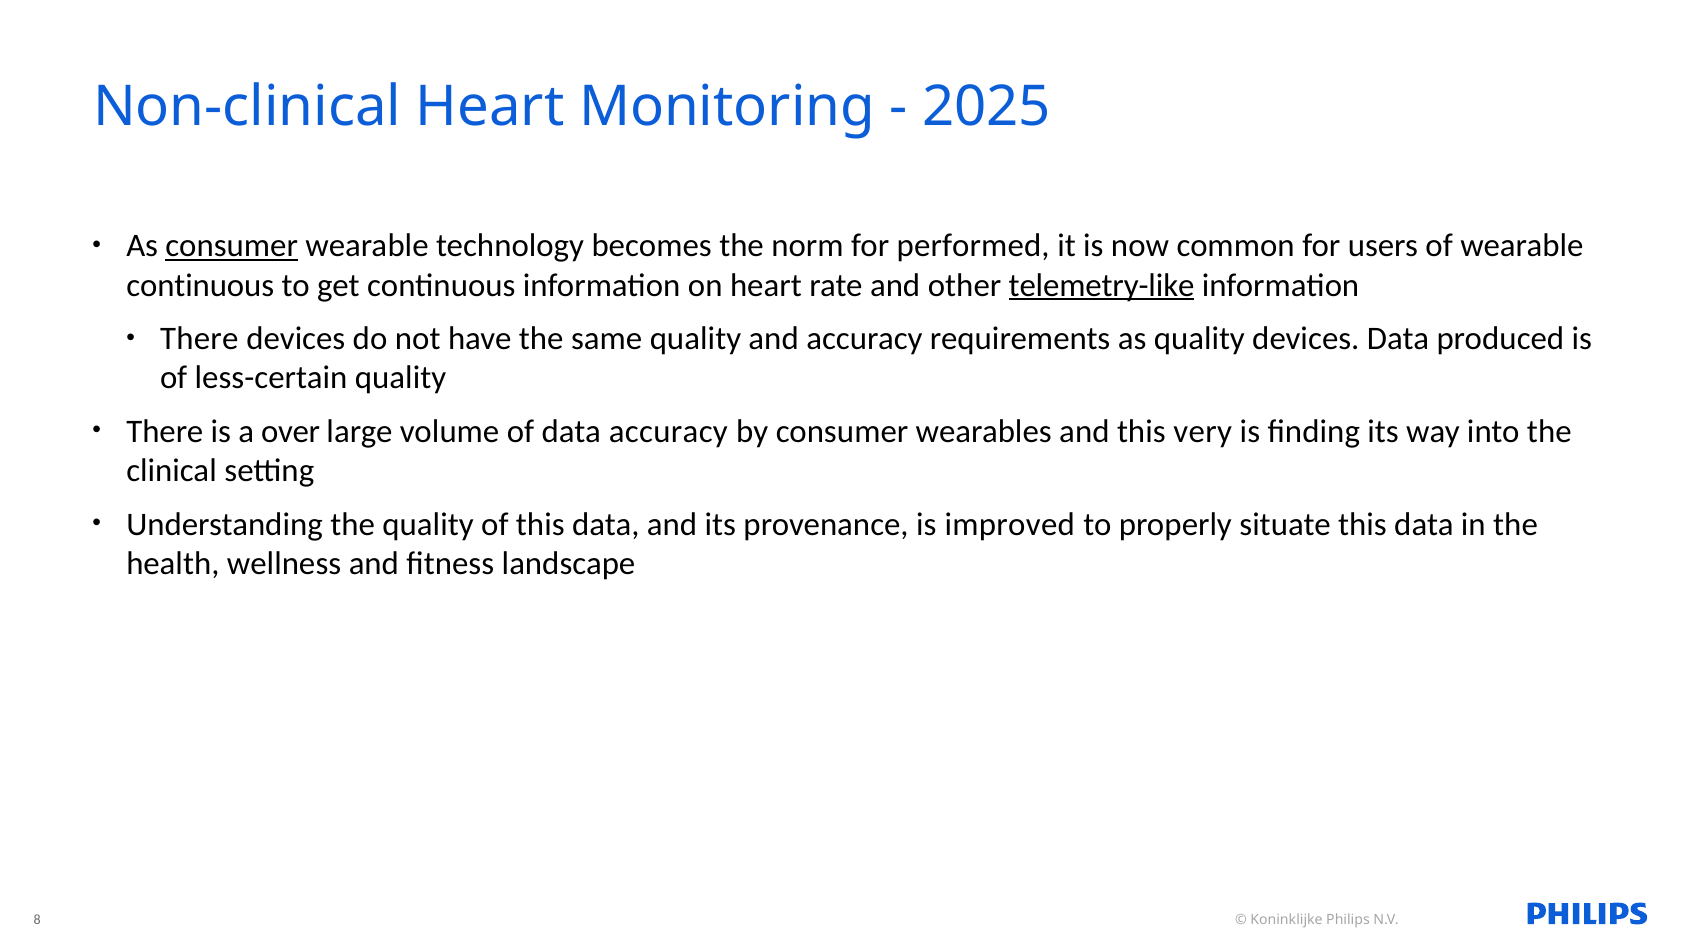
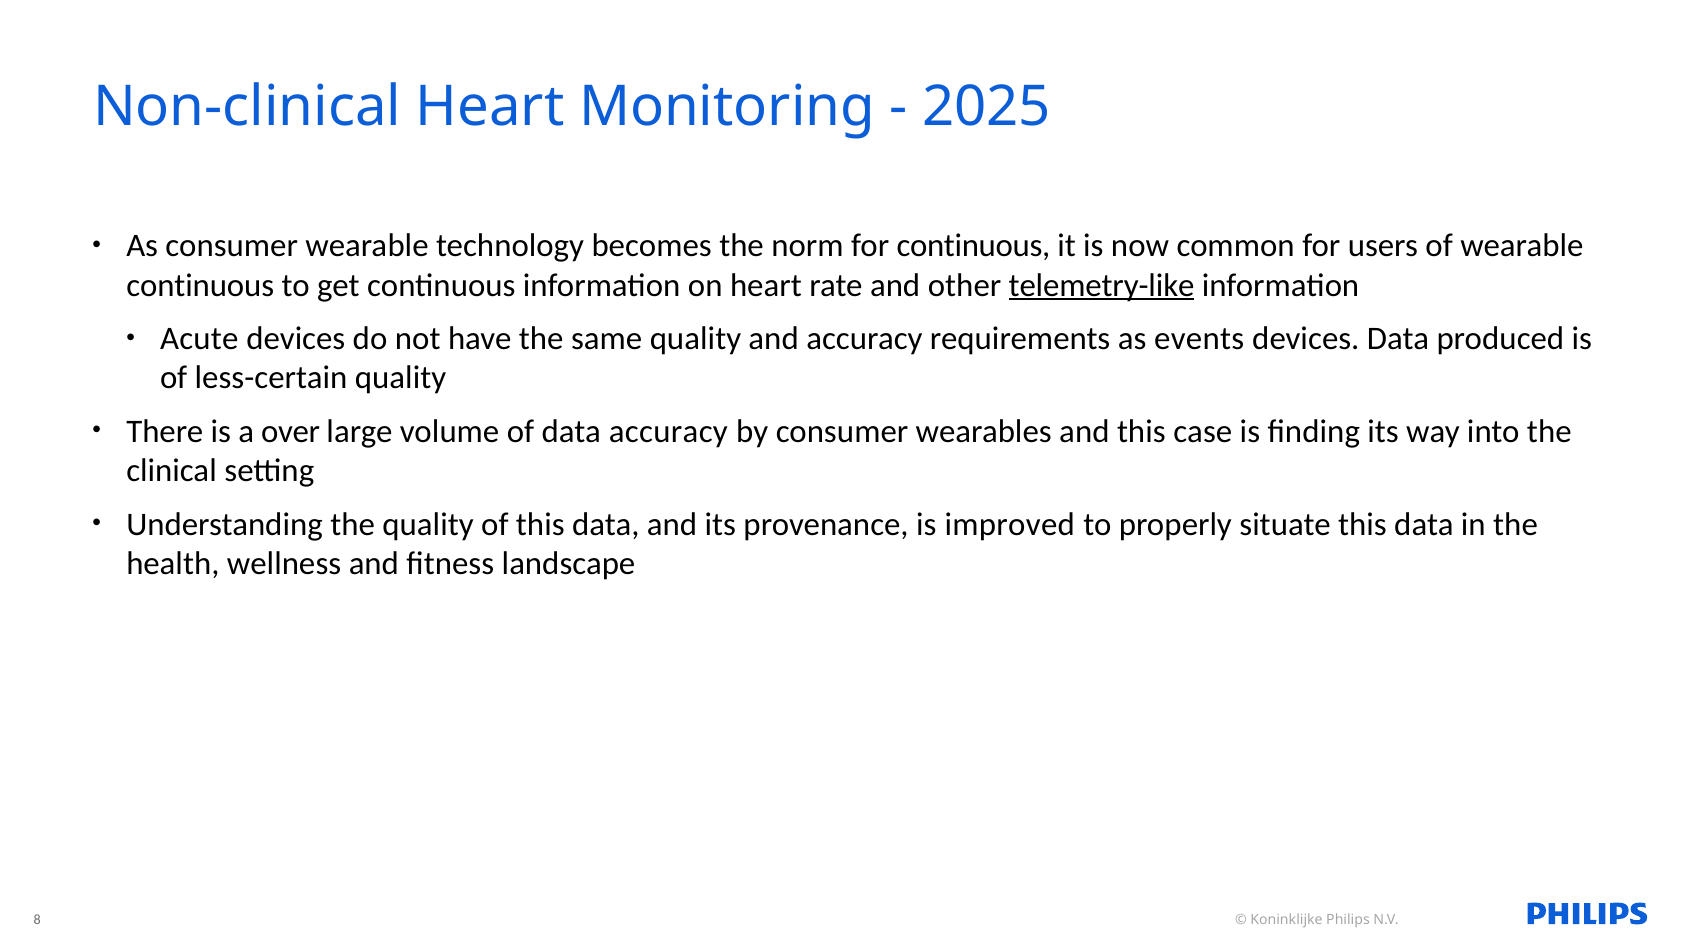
consumer underline: present -> none (232, 246)
for performed: performed -> continuous (973, 246)
There: There -> Acute (199, 339)
as quality: quality -> events (1199, 339)
very: very -> case (1203, 432)
